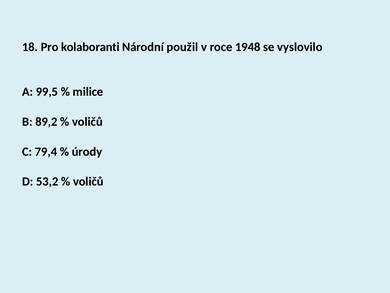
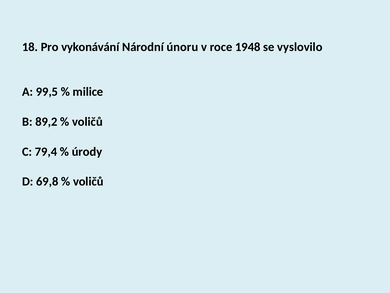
kolaboranti: kolaboranti -> vykonávání (90, 47)
použil: použil -> únoru (182, 47)
53,2: 53,2 -> 69,8 (47, 181)
